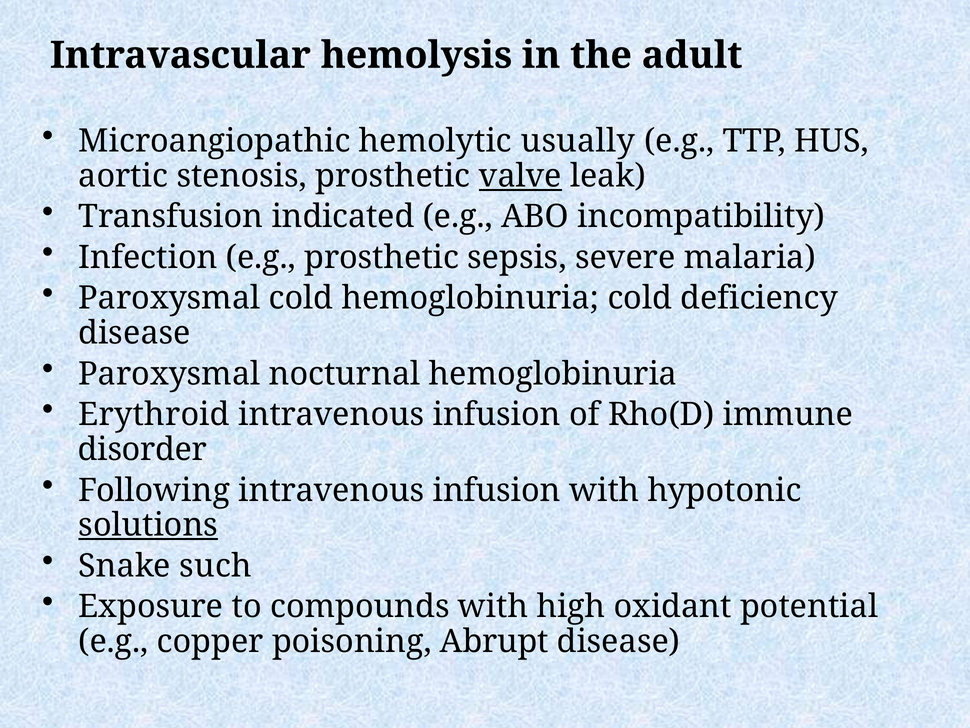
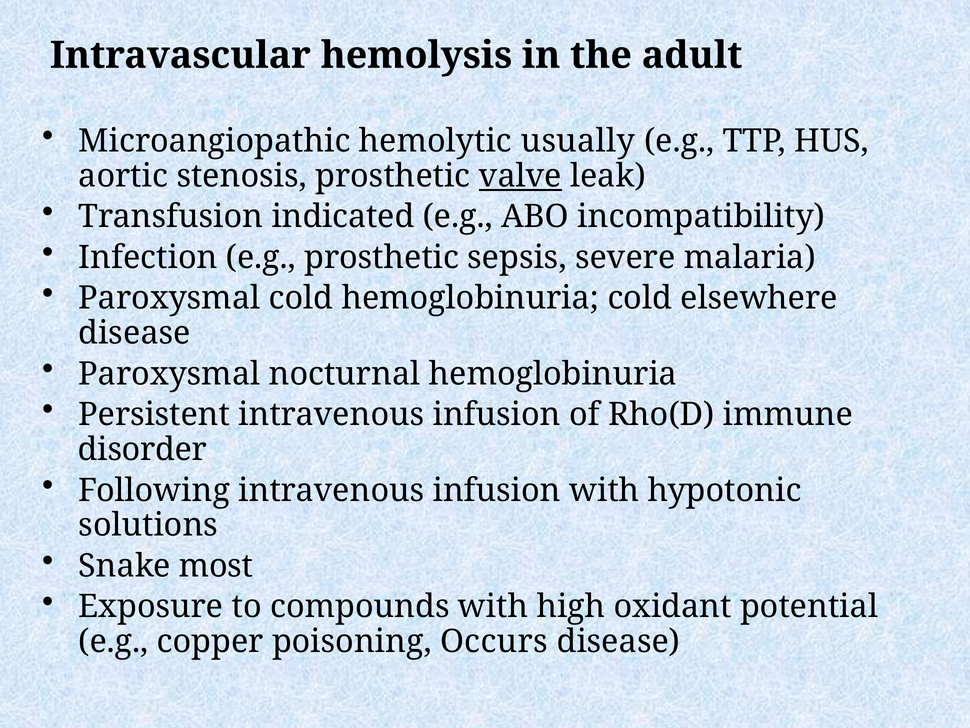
deficiency: deficiency -> elsewhere (759, 298)
Erythroid: Erythroid -> Persistent (154, 414)
solutions underline: present -> none (148, 525)
such: such -> most (216, 566)
Abrupt: Abrupt -> Occurs (494, 641)
